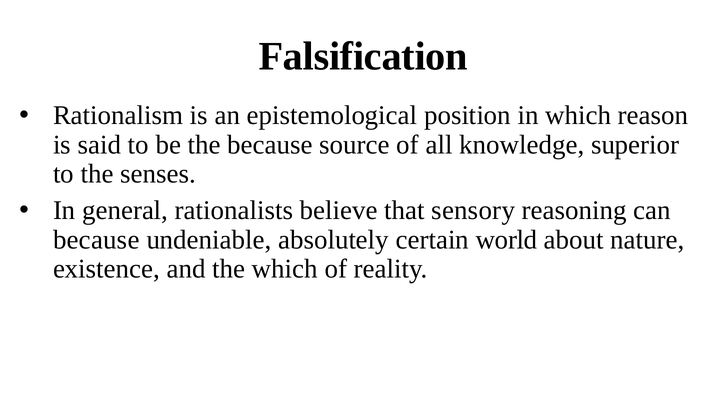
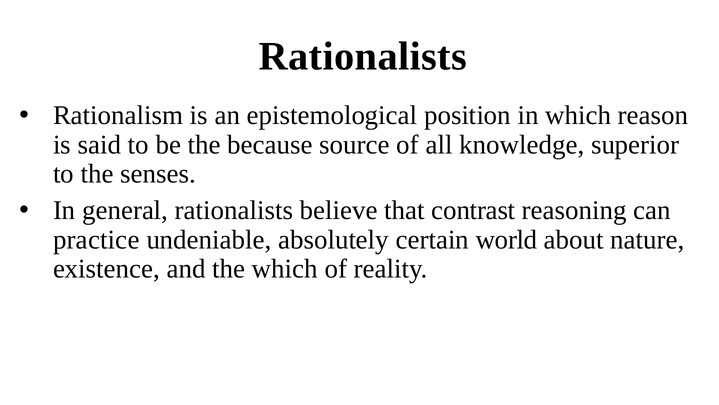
Falsification: Falsification -> Rationalists (363, 56)
sensory: sensory -> contrast (473, 210)
because: because -> practice (96, 239)
